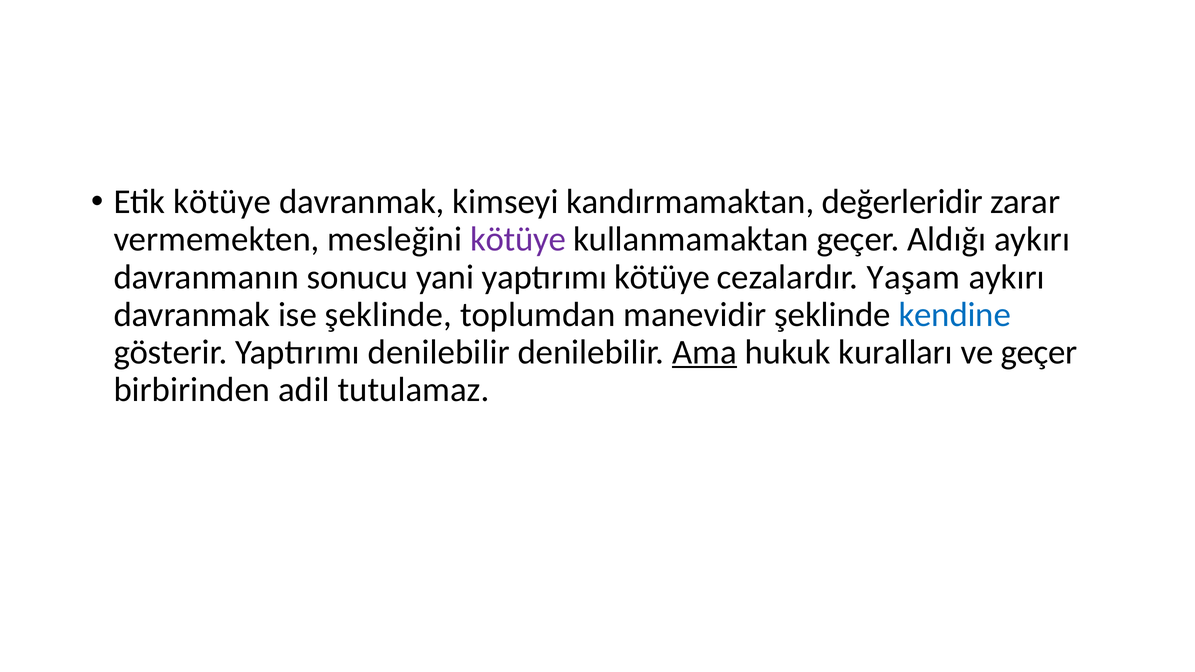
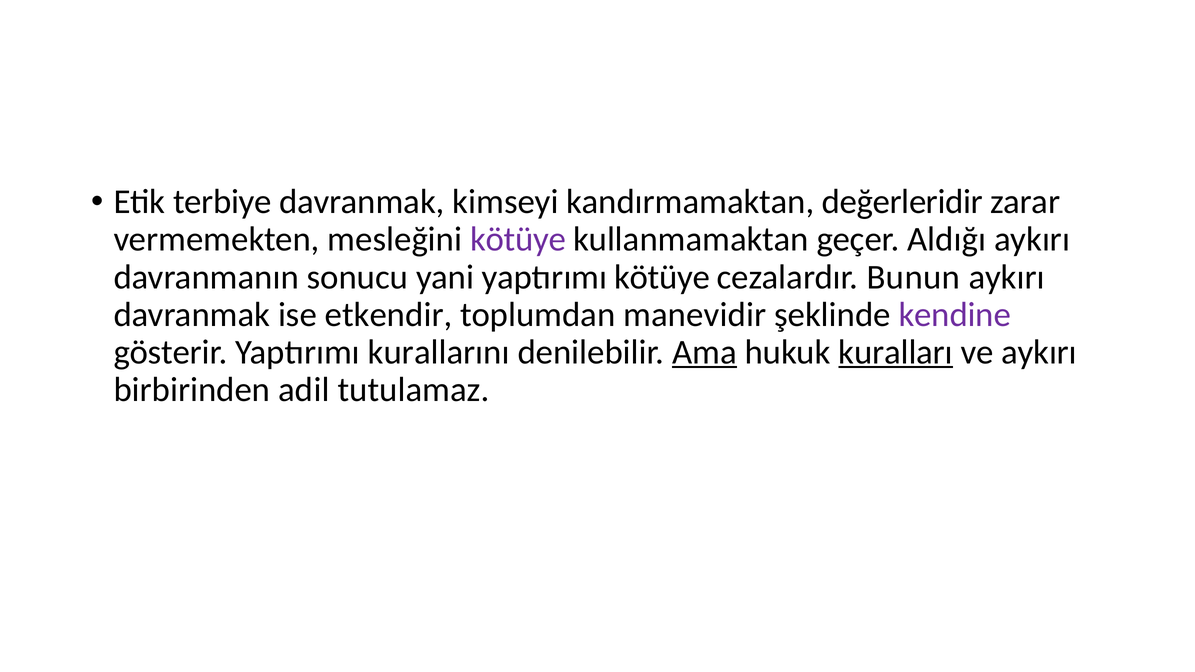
Etik kötüye: kötüye -> terbiye (222, 202)
Yaşam: Yaşam -> Bunun (913, 277)
ise şeklinde: şeklinde -> etkendir (389, 315)
kendine colour: blue -> purple (955, 315)
Yaptırımı denilebilir: denilebilir -> kurallarını (439, 352)
kuralları underline: none -> present (896, 352)
ve geçer: geçer -> aykırı (1039, 352)
